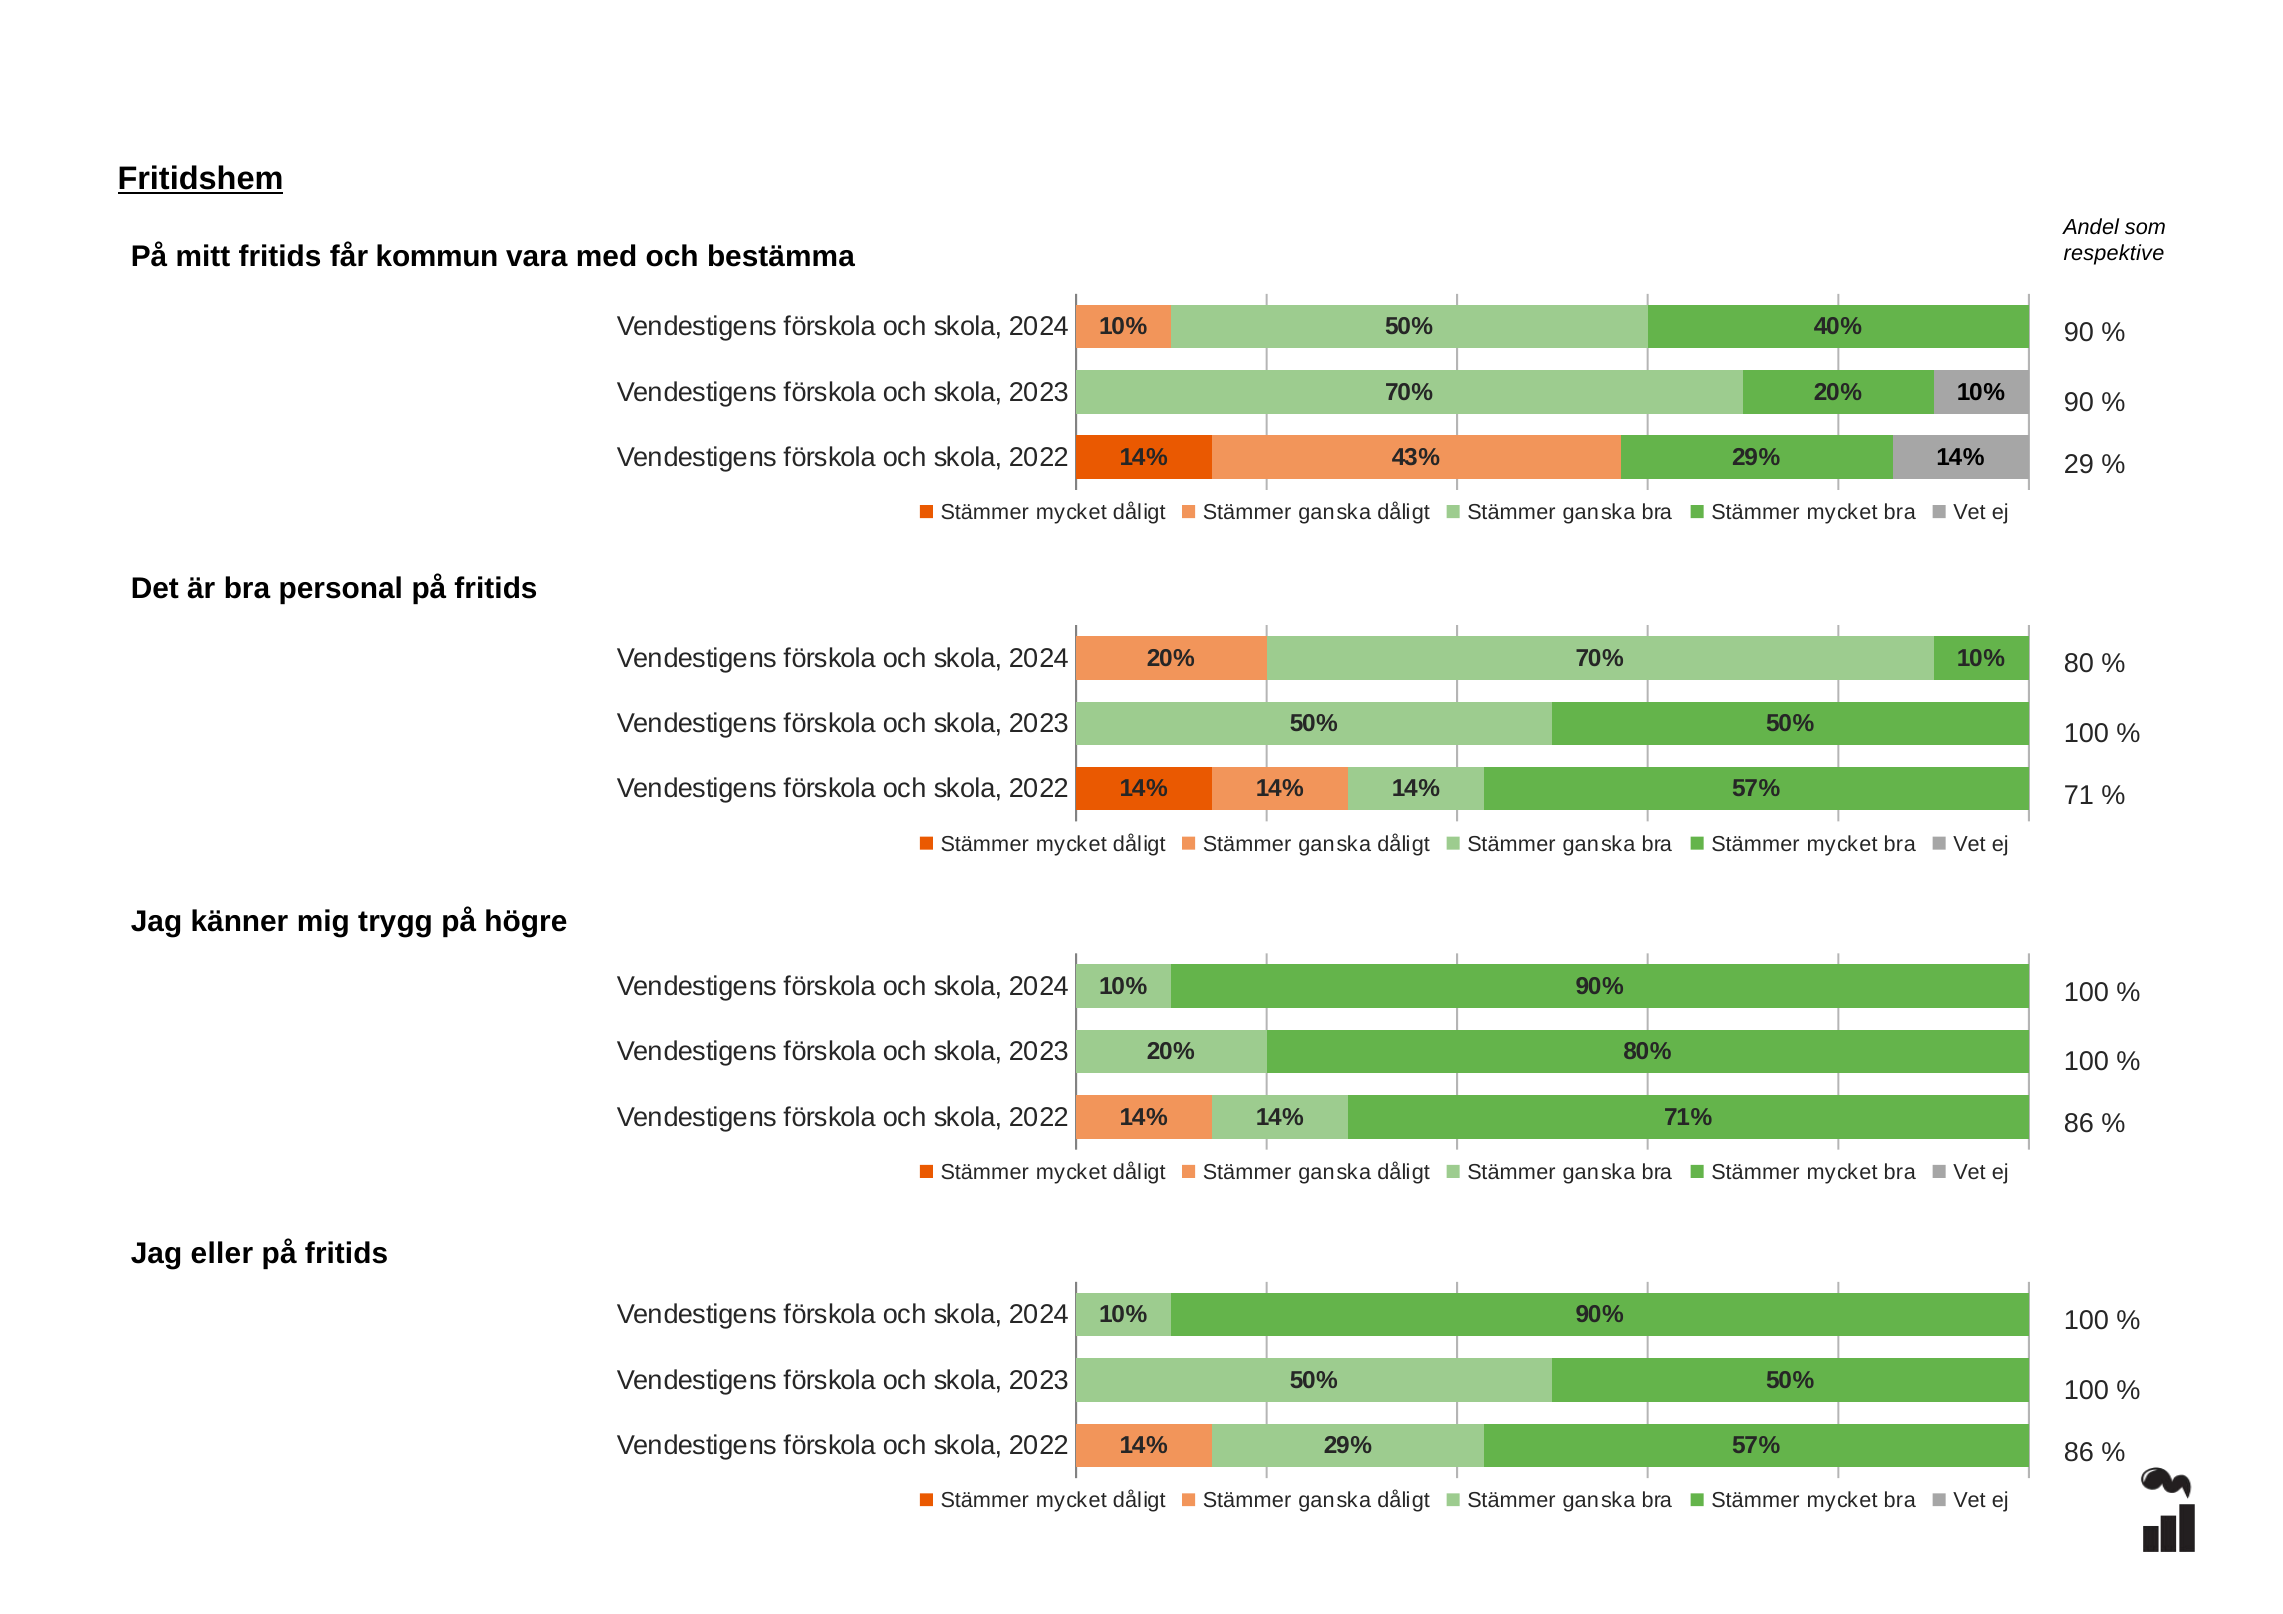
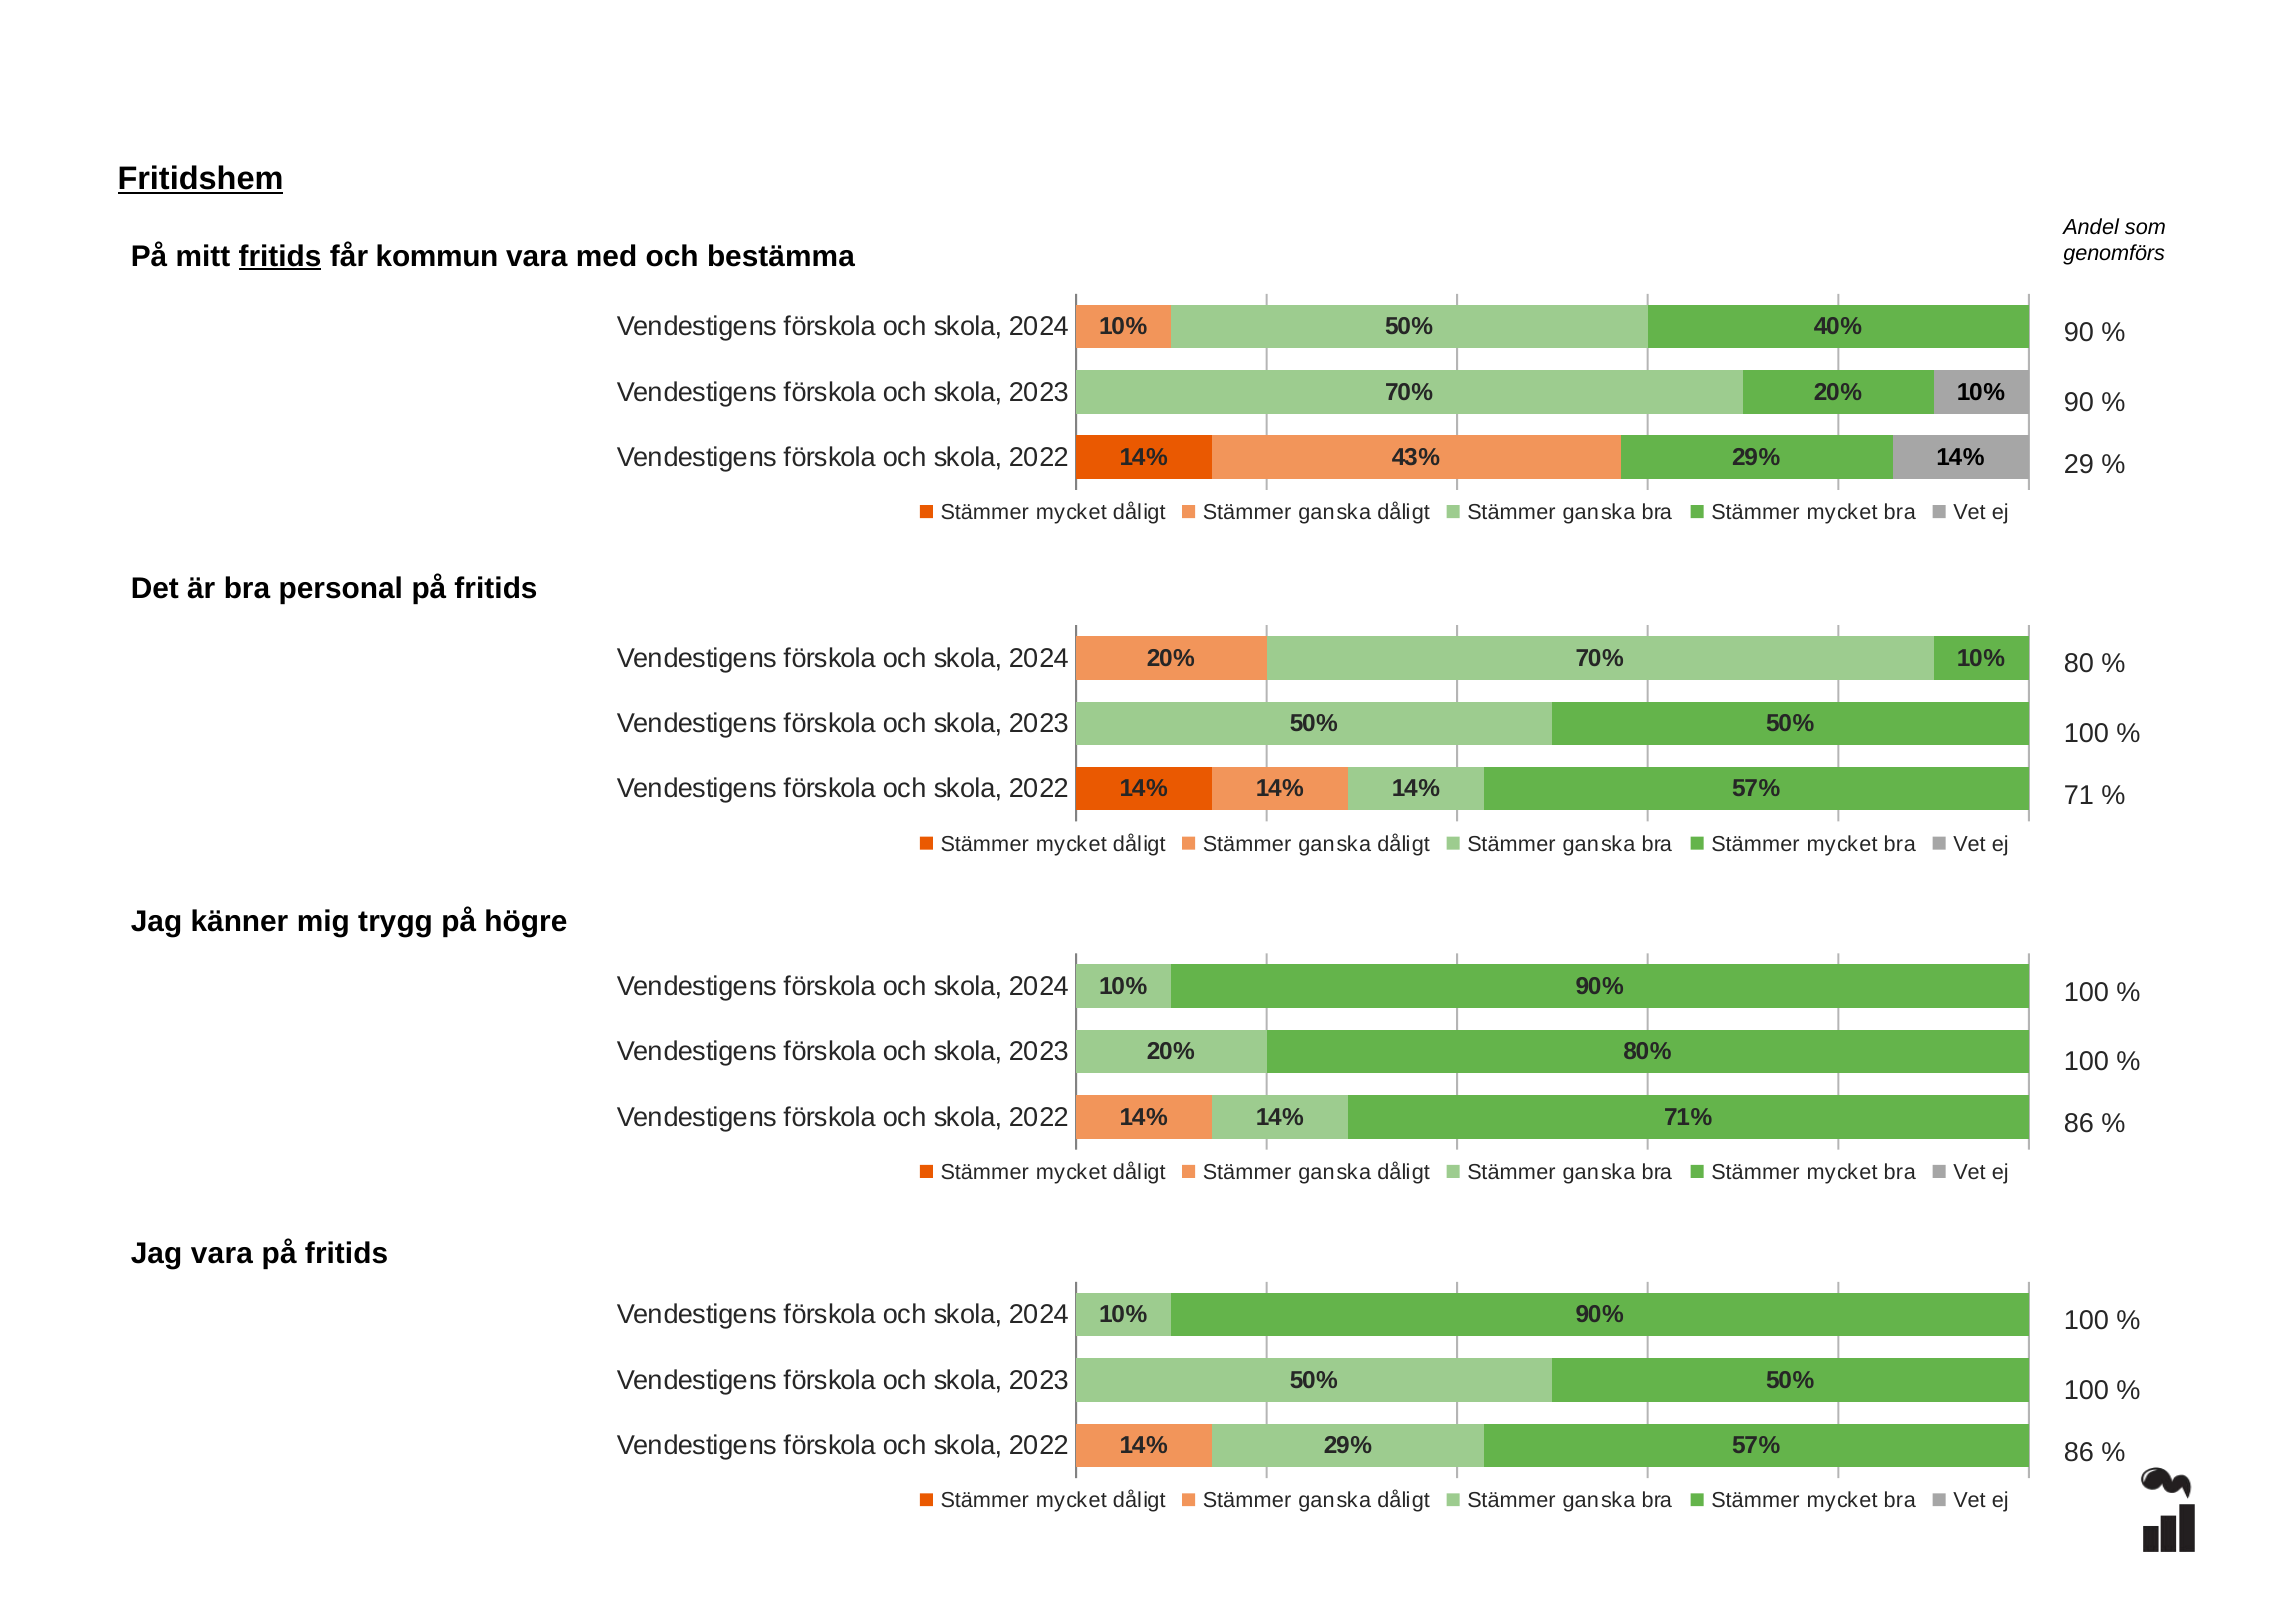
fritids underline: none -> present (280, 256)
respektive: respektive -> genomförs (2114, 254)
Jag eller: eller -> vara (222, 1254)
